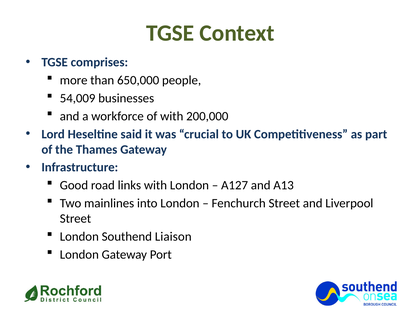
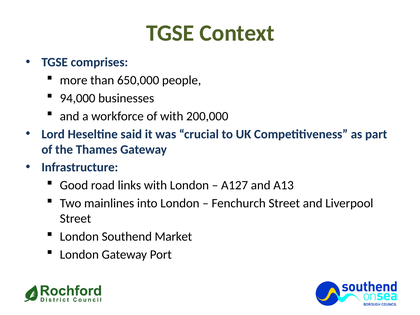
54,009: 54,009 -> 94,000 (78, 98)
Liaison: Liaison -> Market (173, 237)
